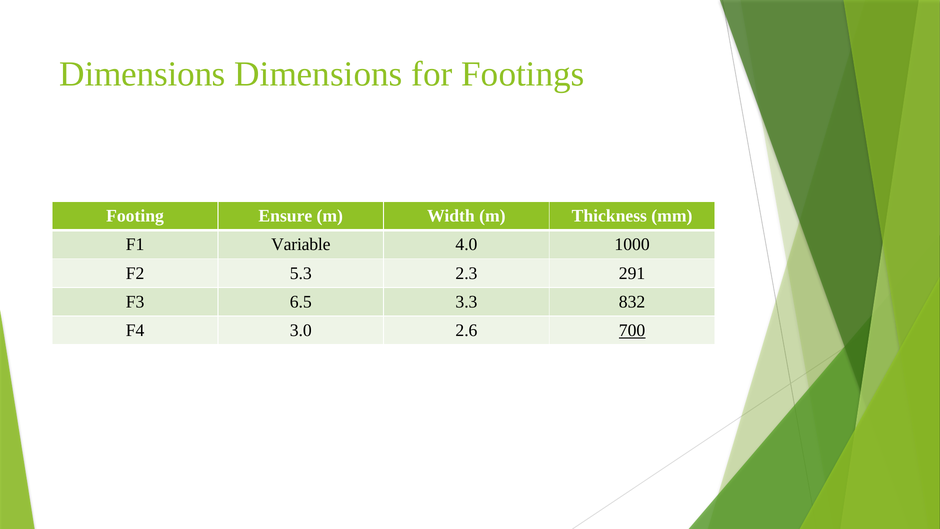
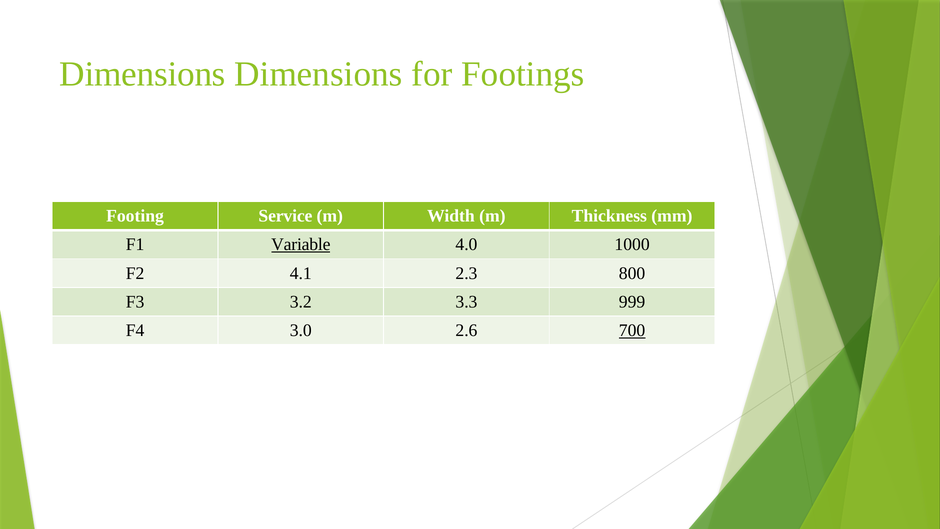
Ensure: Ensure -> Service (285, 216)
Variable underline: none -> present (301, 245)
5.3: 5.3 -> 4.1 (301, 273)
291: 291 -> 800 (632, 273)
6.5: 6.5 -> 3.2 (301, 302)
832: 832 -> 999 (632, 302)
